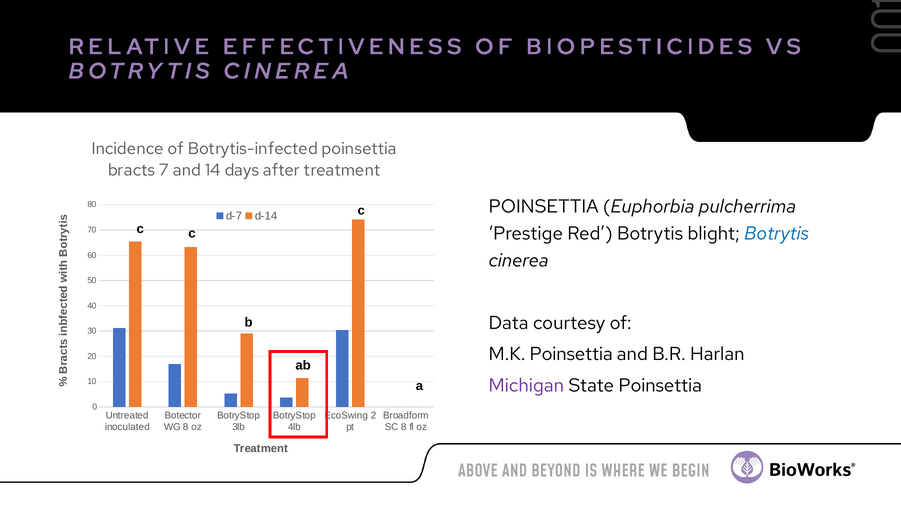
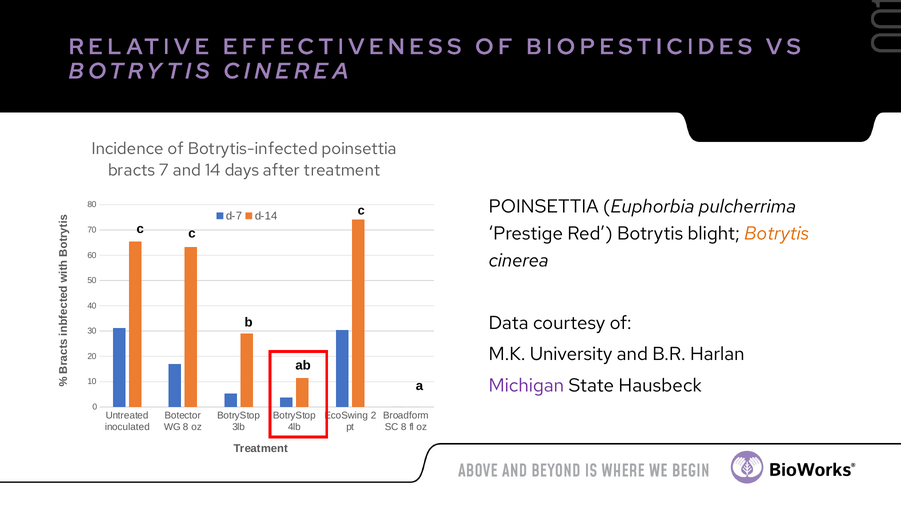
Botrytis colour: blue -> orange (777, 233)
M.K Poinsettia: Poinsettia -> University (571, 354)
State Poinsettia: Poinsettia -> Hausbeck (660, 385)
